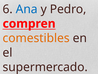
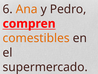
Ana colour: blue -> orange (27, 9)
